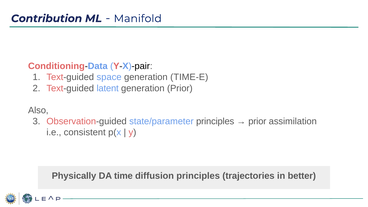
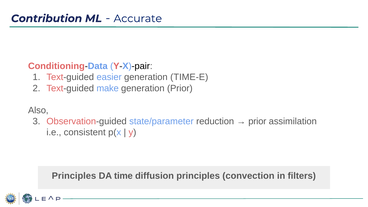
Manifold: Manifold -> Accurate (138, 19)
space: space -> easier (109, 77)
latent: latent -> make (108, 88)
state/parameter principles: principles -> reduction (215, 121)
Physically: Physically -> Principles (74, 176)
trajectories: trajectories -> convection (248, 176)
better: better -> filters (302, 176)
